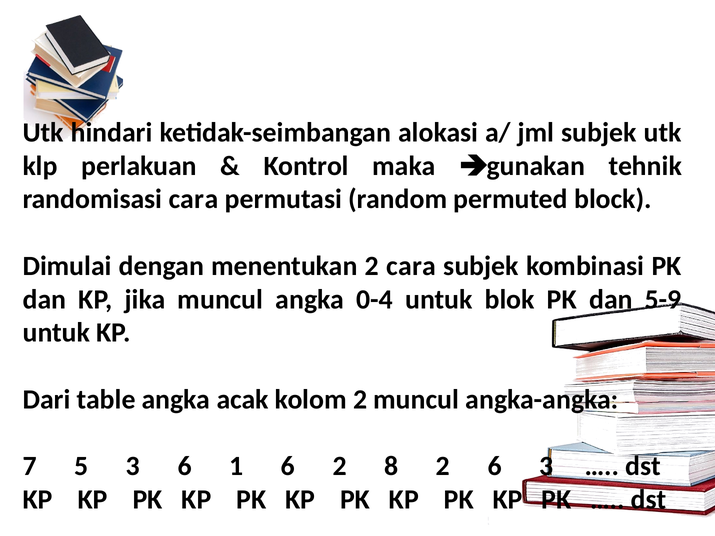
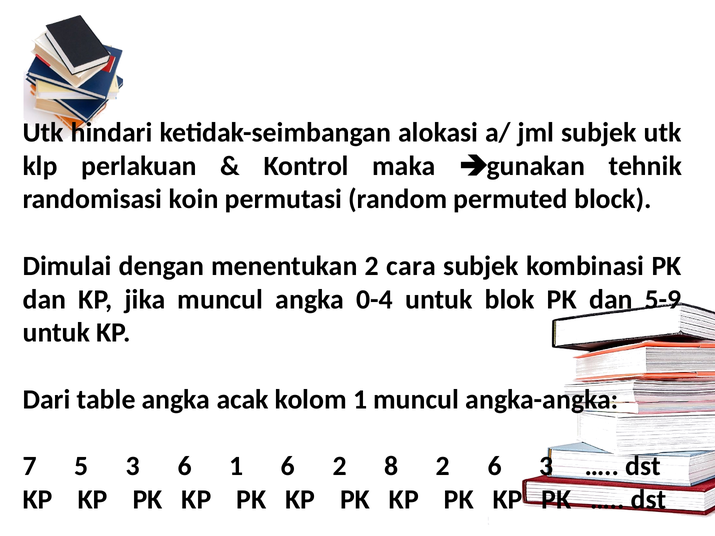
randomisasi cara: cara -> koin (194, 199)
kolom 2: 2 -> 1 (360, 400)
